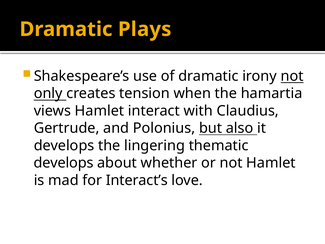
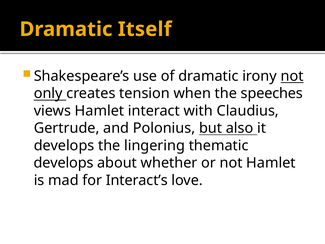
Plays: Plays -> Itself (145, 29)
hamartia: hamartia -> speeches (272, 93)
